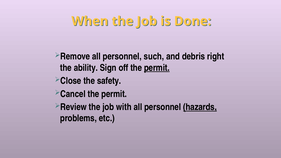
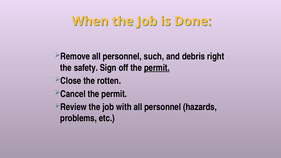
ability: ability -> safety (86, 68)
safety: safety -> rotten (109, 81)
hazards underline: present -> none (200, 107)
